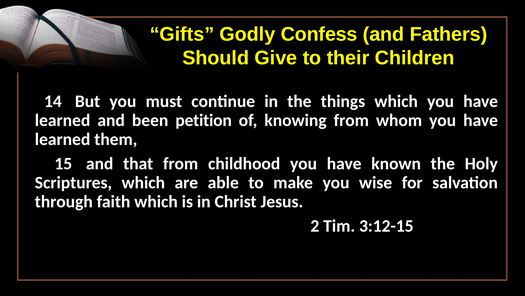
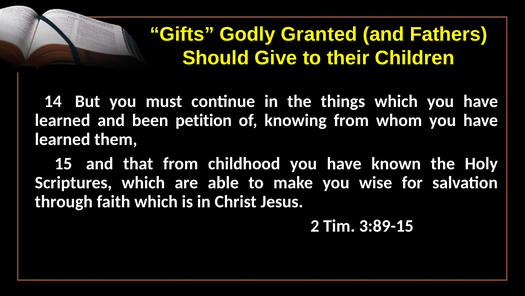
Confess: Confess -> Granted (319, 34)
3:12-15: 3:12-15 -> 3:89-15 (386, 226)
